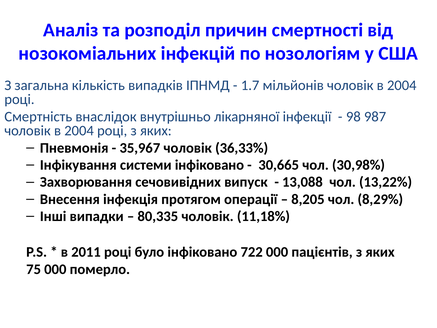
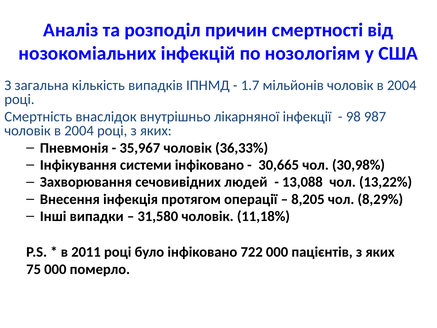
випуск: випуск -> людей (246, 182)
80,335: 80,335 -> 31,580 (158, 216)
